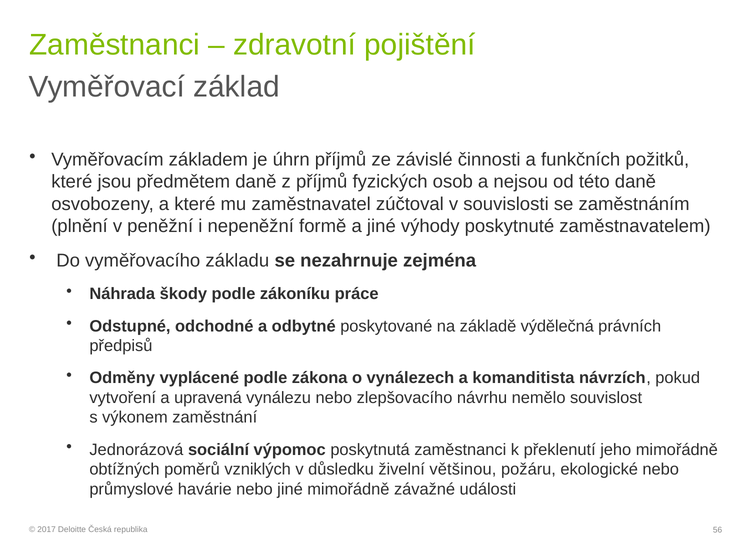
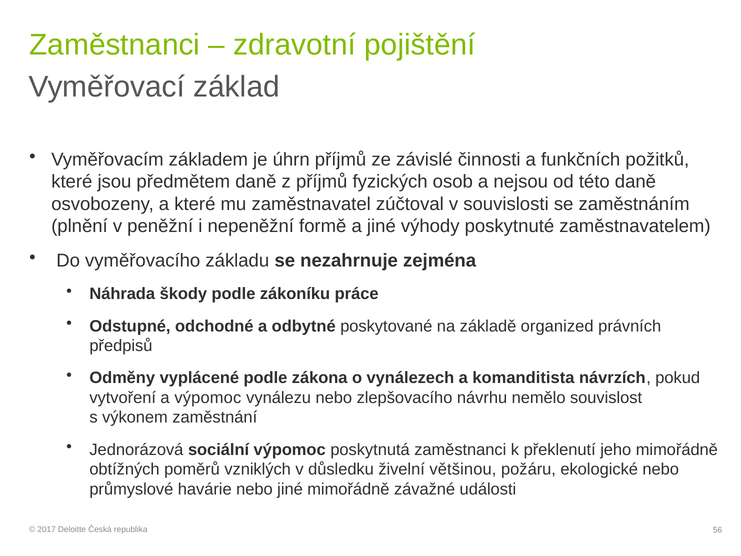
výdělečná: výdělečná -> organized (557, 326)
a upravená: upravená -> výpomoc (208, 398)
